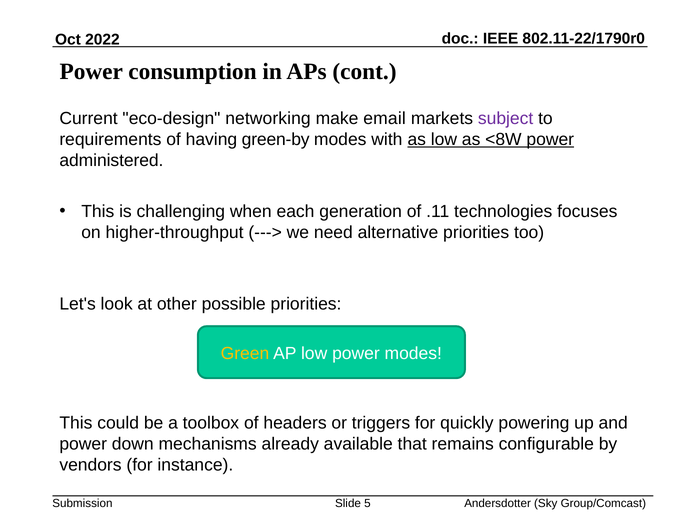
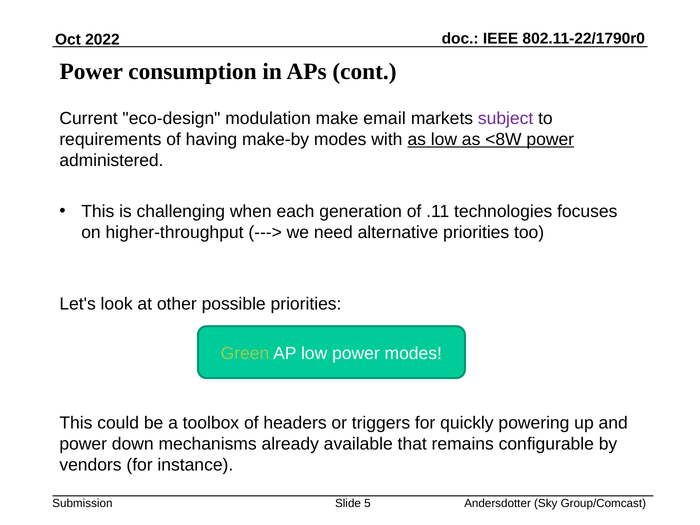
networking: networking -> modulation (268, 118)
green-by: green-by -> make-by (276, 139)
Green colour: yellow -> light green (245, 353)
